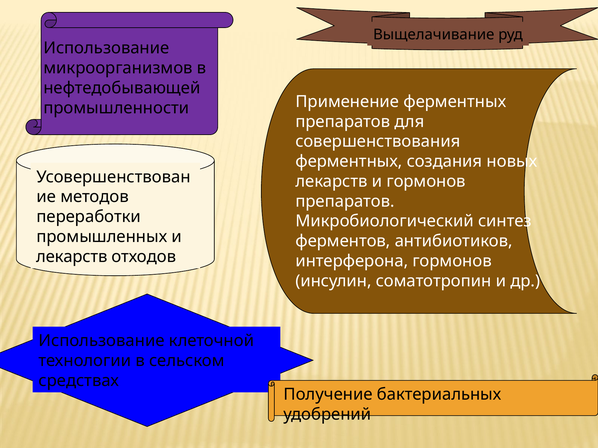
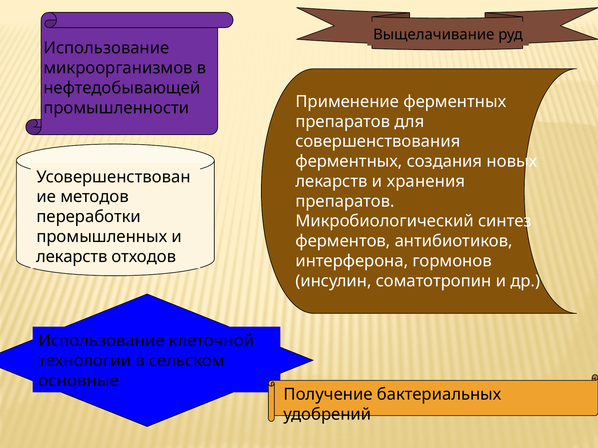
и гормонов: гормонов -> хранения (426, 182)
средствах: средствах -> основные (79, 381)
